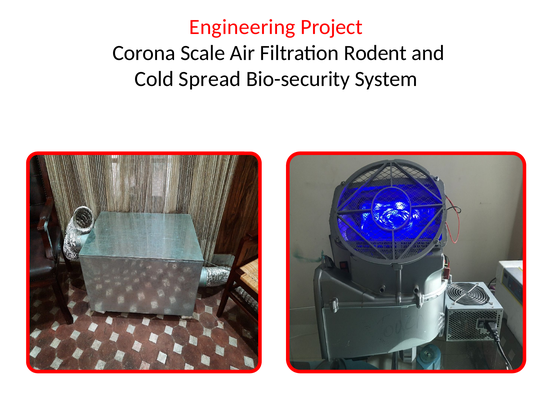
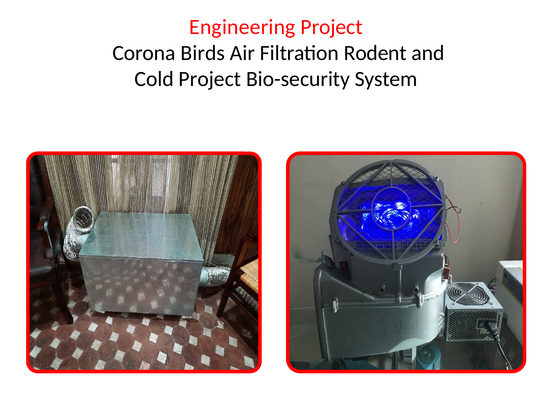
Scale: Scale -> Birds (203, 53)
Cold Spread: Spread -> Project (210, 79)
